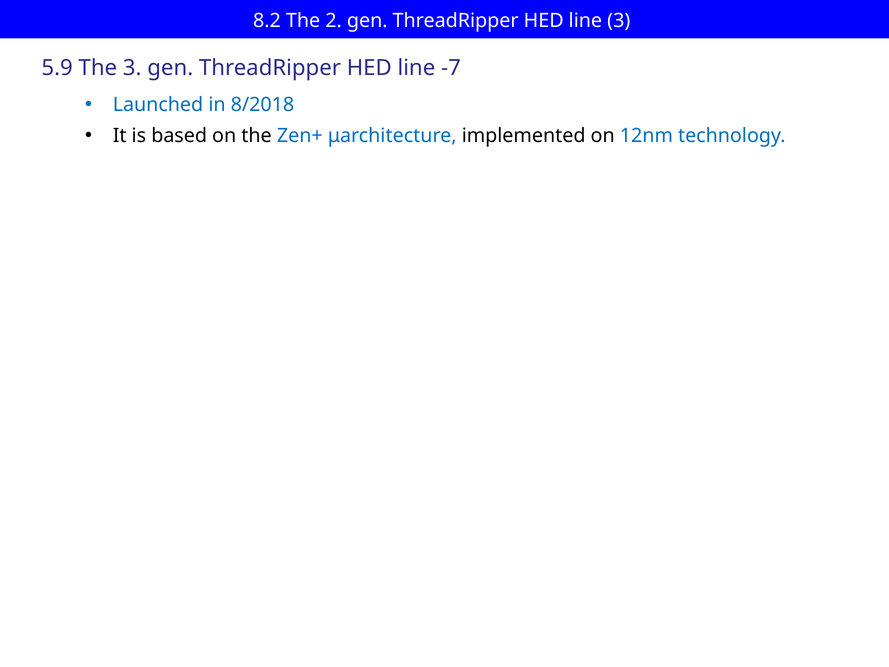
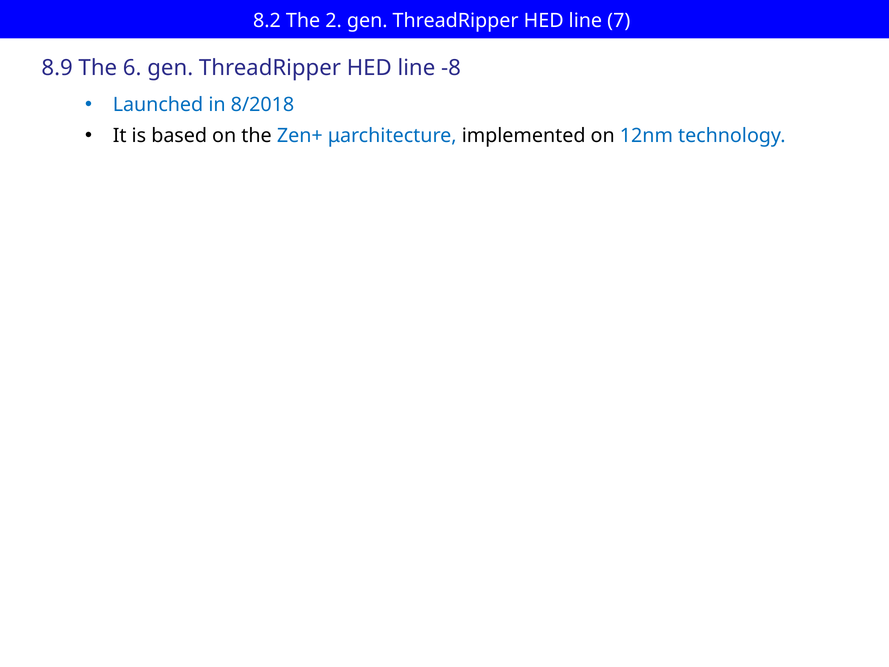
line 3: 3 -> 7 (619, 21)
5.9: 5.9 -> 8.9 (57, 68)
The 3: 3 -> 6 (132, 68)
-7: -7 -> -8 (451, 68)
